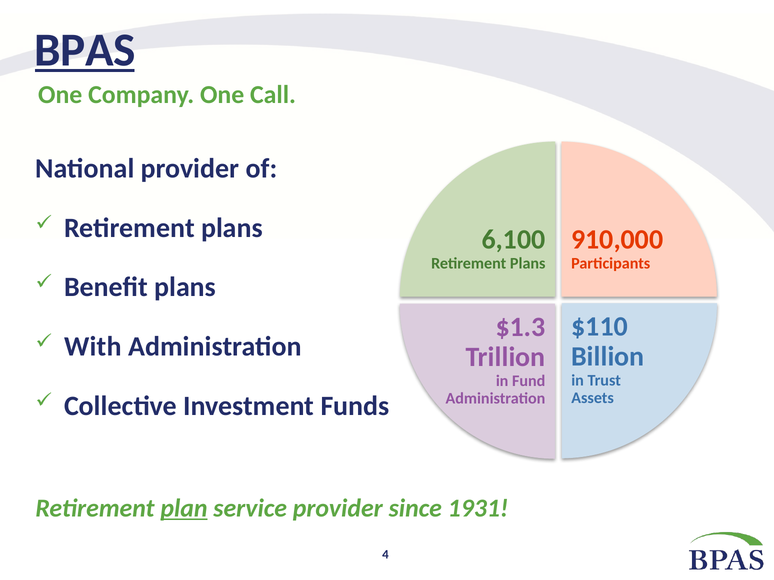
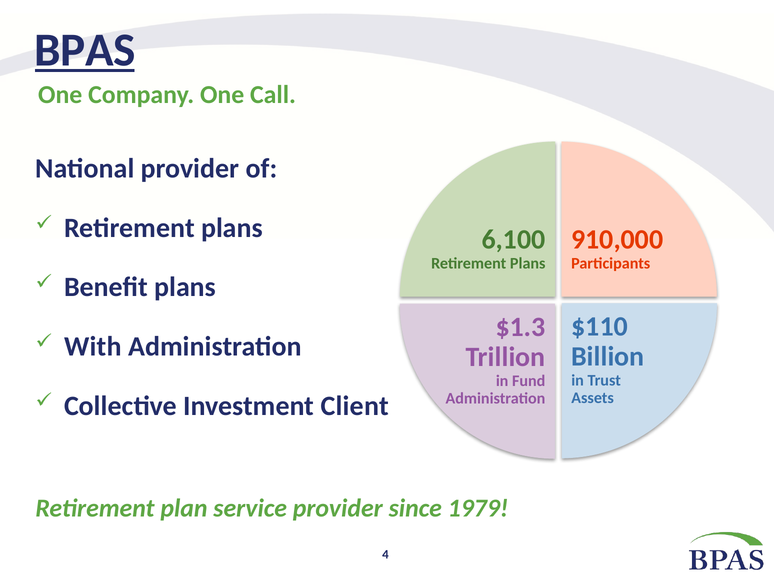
Funds: Funds -> Client (355, 406)
plan underline: present -> none (184, 509)
1931: 1931 -> 1979 (478, 509)
